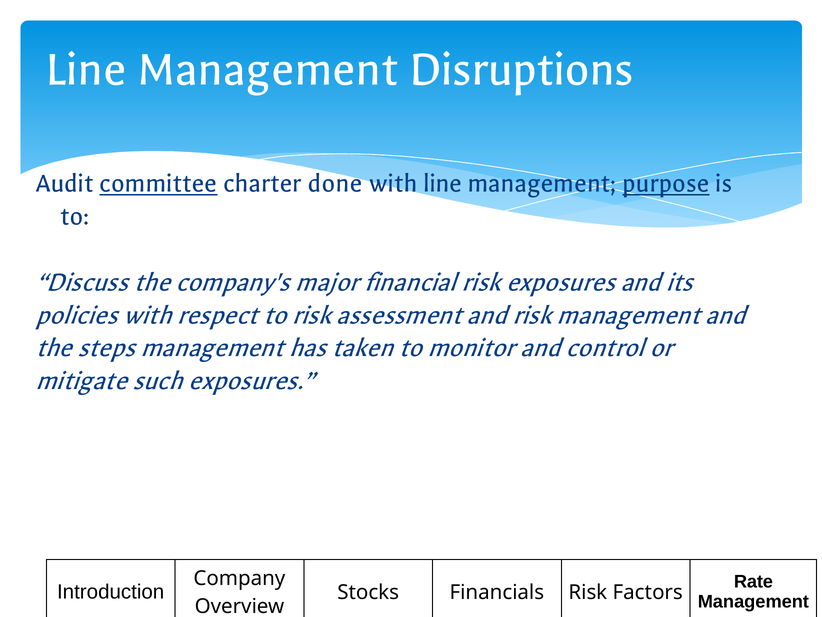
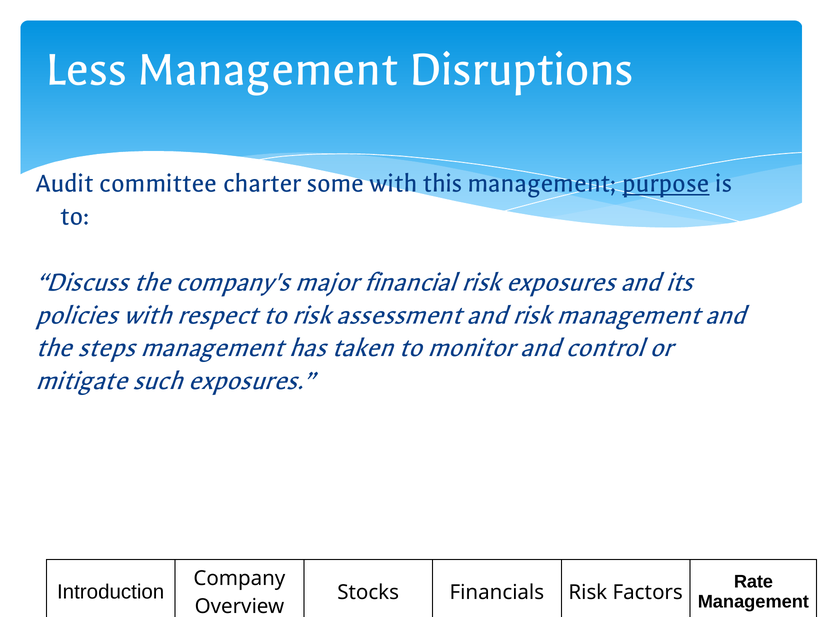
Line: Line -> Less (87, 68)
committee underline: present -> none (158, 183)
done: done -> some (336, 183)
with line: line -> this (443, 183)
